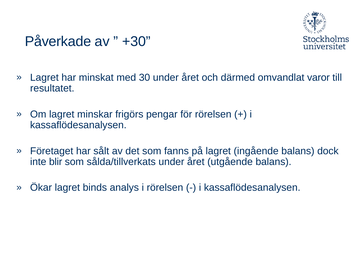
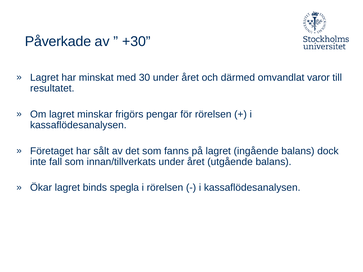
blir: blir -> fall (56, 162)
sålda/tillverkats: sålda/tillverkats -> innan/tillverkats (121, 162)
analys: analys -> spegla (124, 188)
